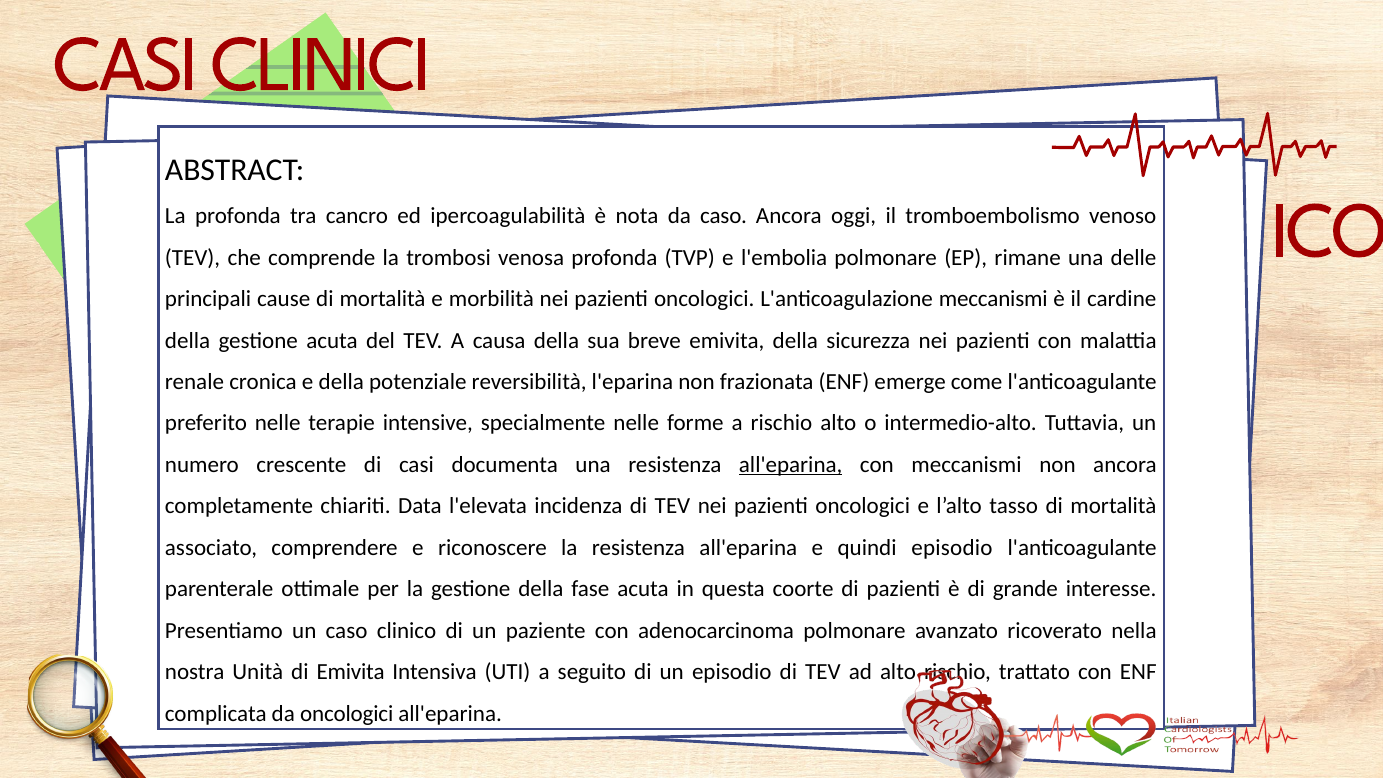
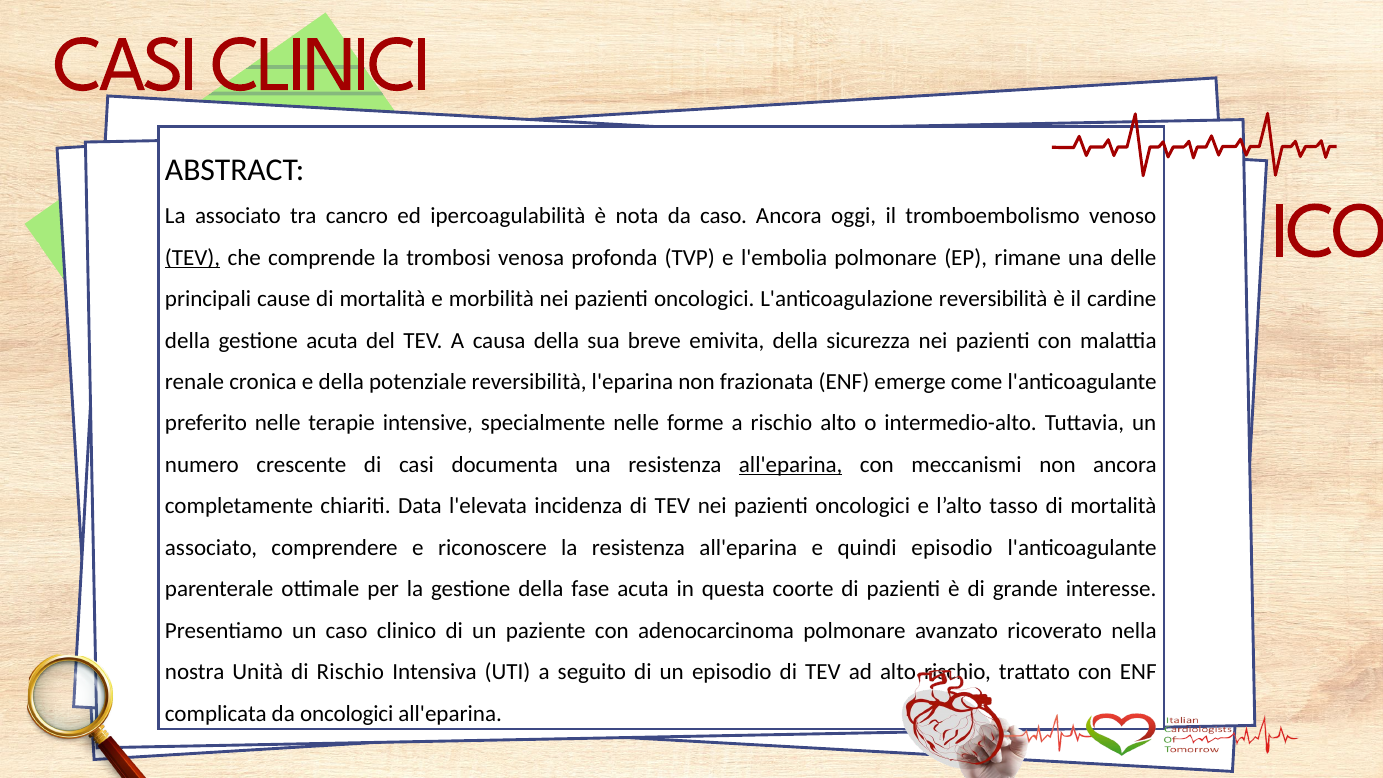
La profonda: profonda -> associato (238, 216)
TEV underline: none -> present (193, 257)
L'anticoagulazione meccanismi: meccanismi -> reversibilità (993, 299)
di Emivita: Emivita -> Rischio (350, 672)
